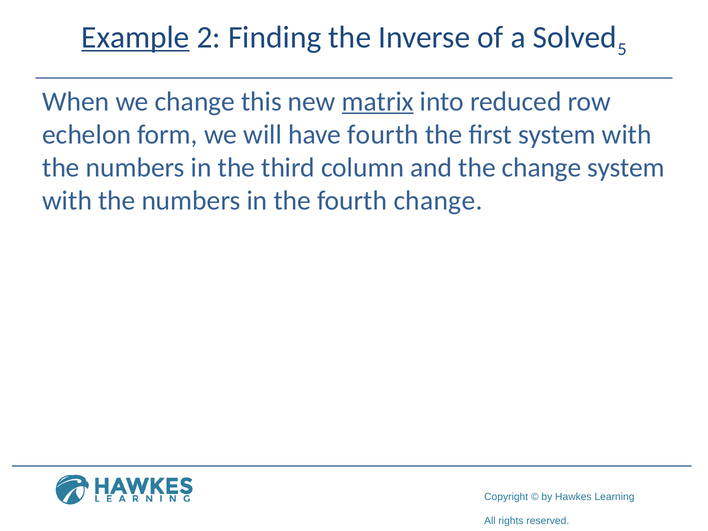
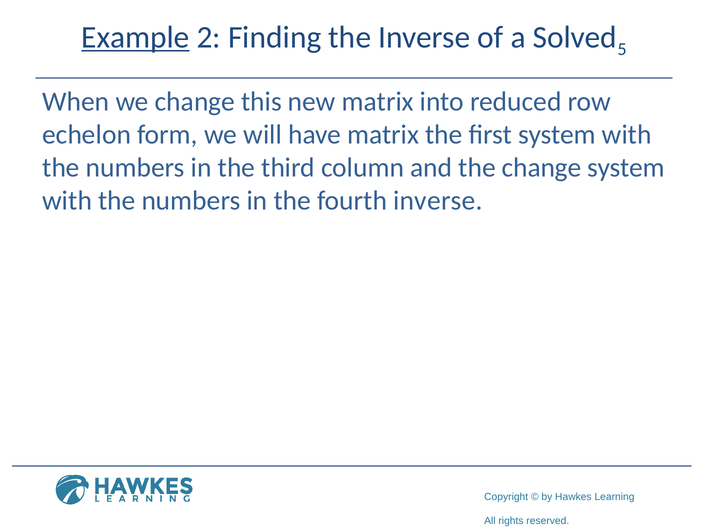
matrix underline: present -> none (378, 102)
have fourth: fourth -> matrix (383, 135)
fourth change: change -> inverse (438, 200)
